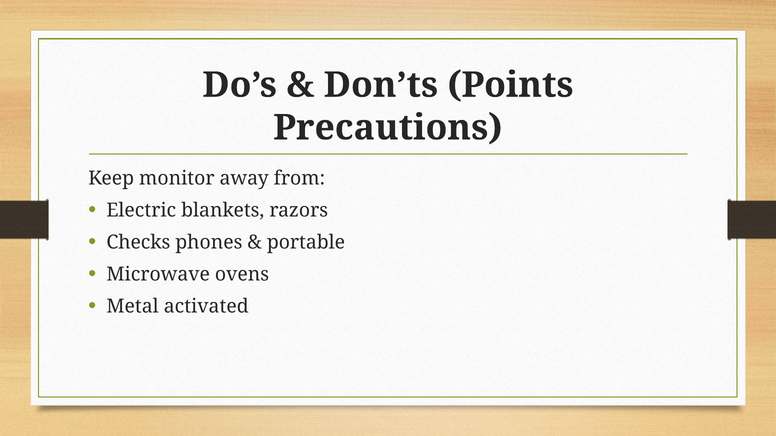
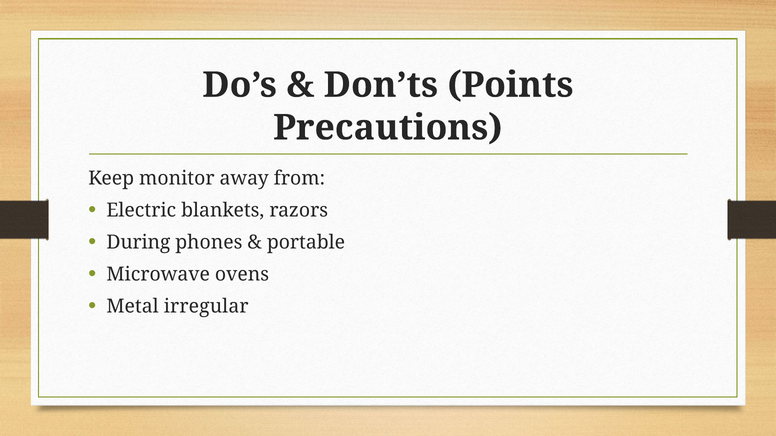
Checks: Checks -> During (138, 243)
activated: activated -> irregular (206, 307)
